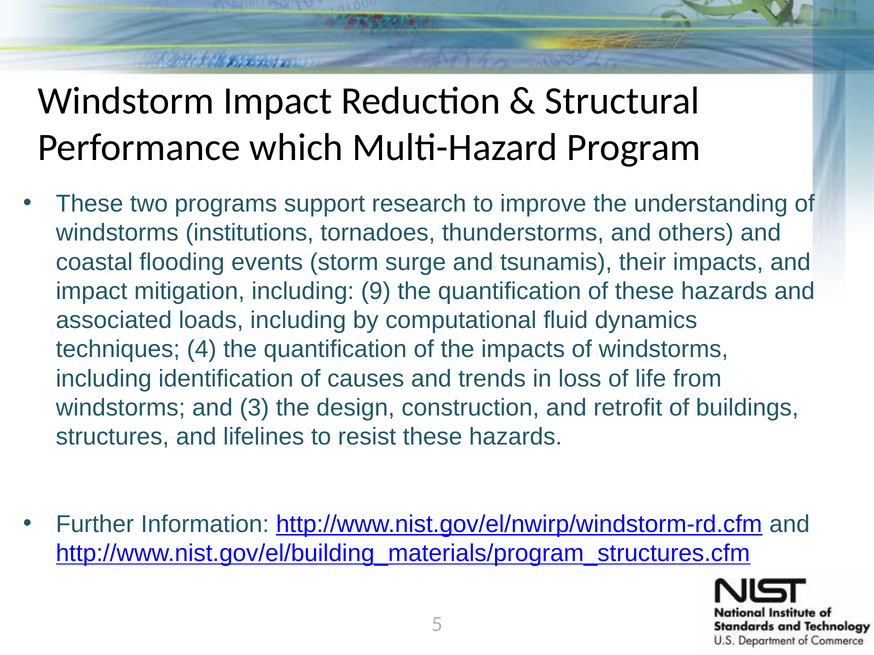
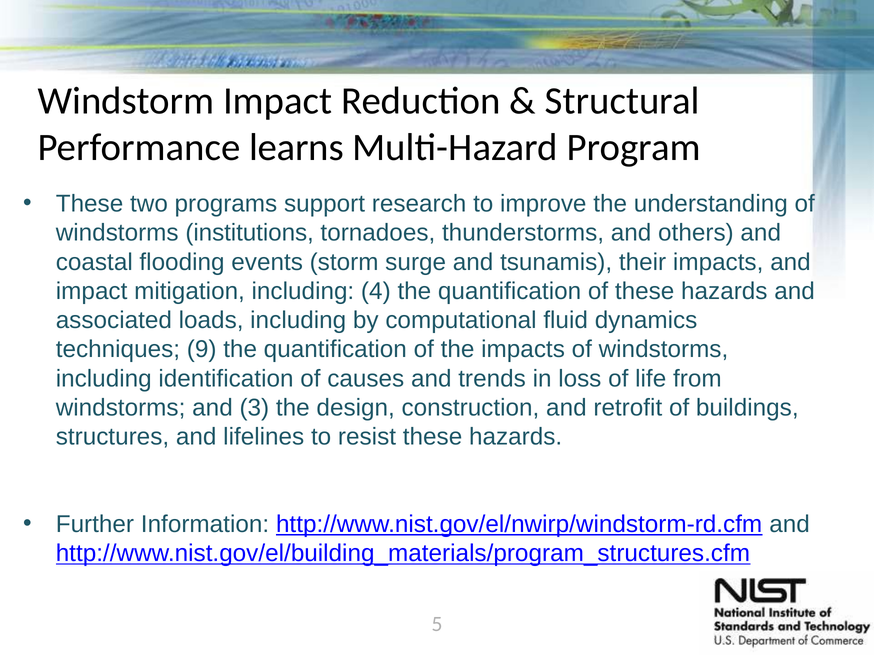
which: which -> learns (297, 148)
9: 9 -> 4 (376, 291)
4: 4 -> 9 (202, 350)
